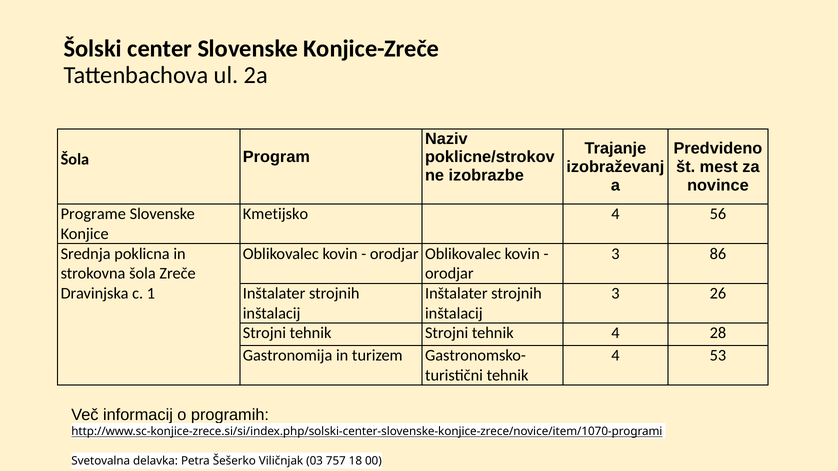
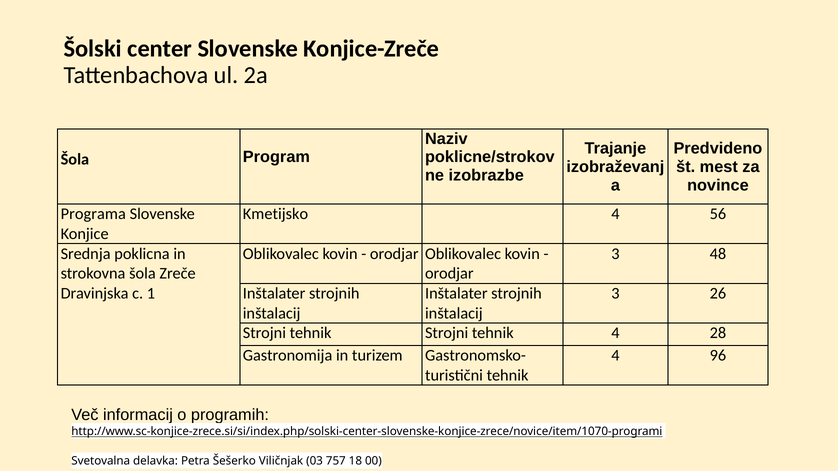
Programe: Programe -> Programa (93, 214)
86: 86 -> 48 (718, 254)
53: 53 -> 96 (718, 356)
